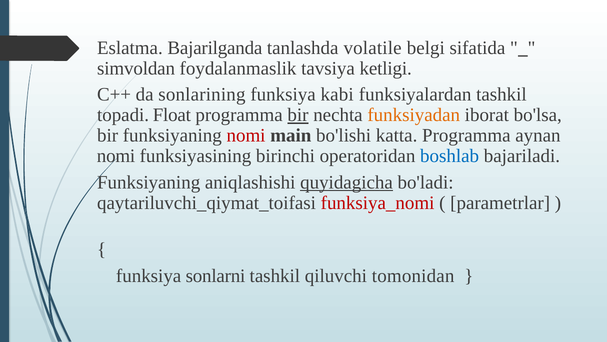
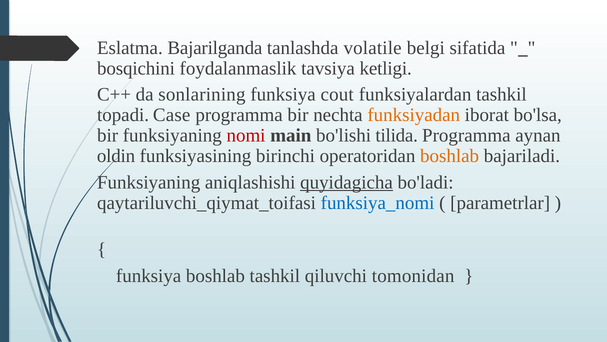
simvoldan: simvoldan -> bosqichini (136, 68)
kabi: kabi -> cout (337, 94)
Float: Float -> Case (172, 115)
bir underline: present -> none (298, 115)
katta: katta -> tilida (397, 135)
nomi: nomi -> oldin (116, 156)
boshlab colour: blue -> orange (450, 156)
funksiya_nomi colour: red -> blue (378, 202)
funksiya sonlarni: sonlarni -> boshlab (215, 275)
